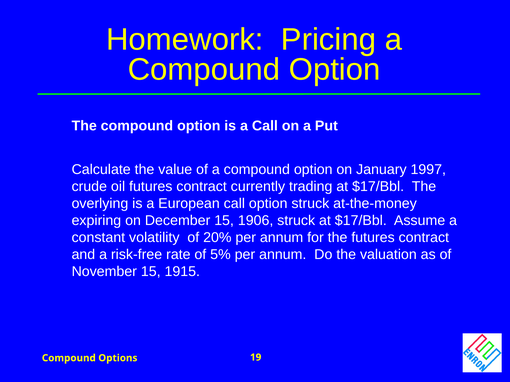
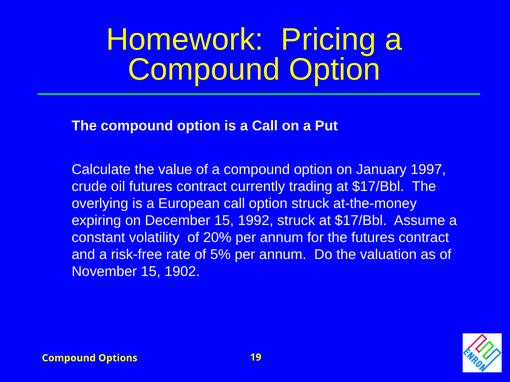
1906: 1906 -> 1992 (256, 221)
1915: 1915 -> 1902 (182, 272)
